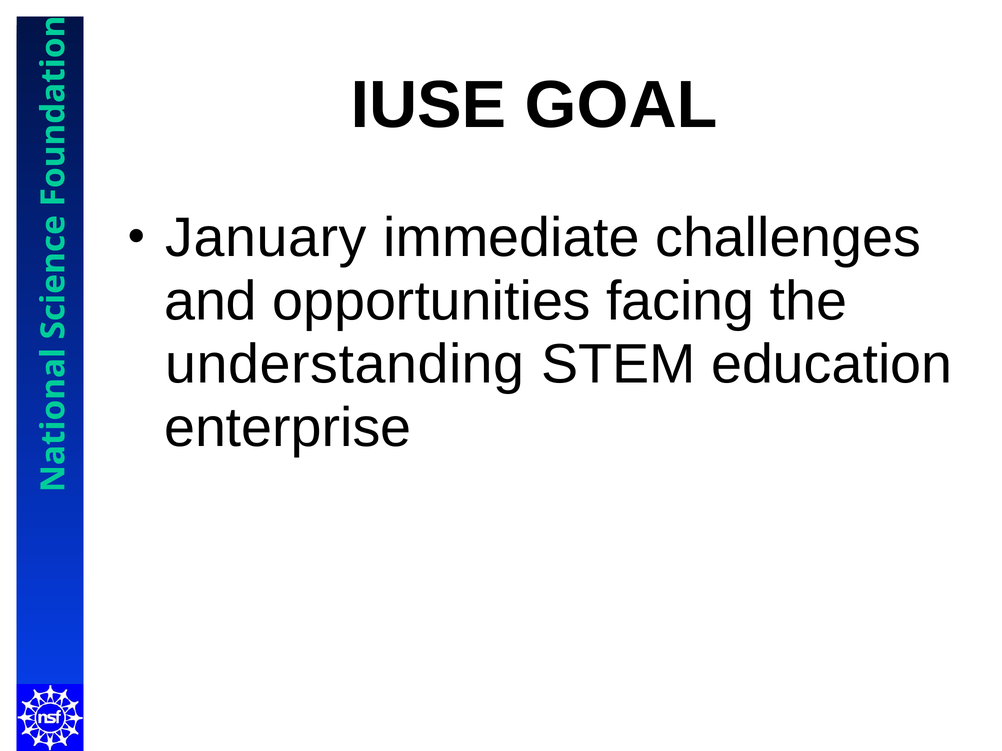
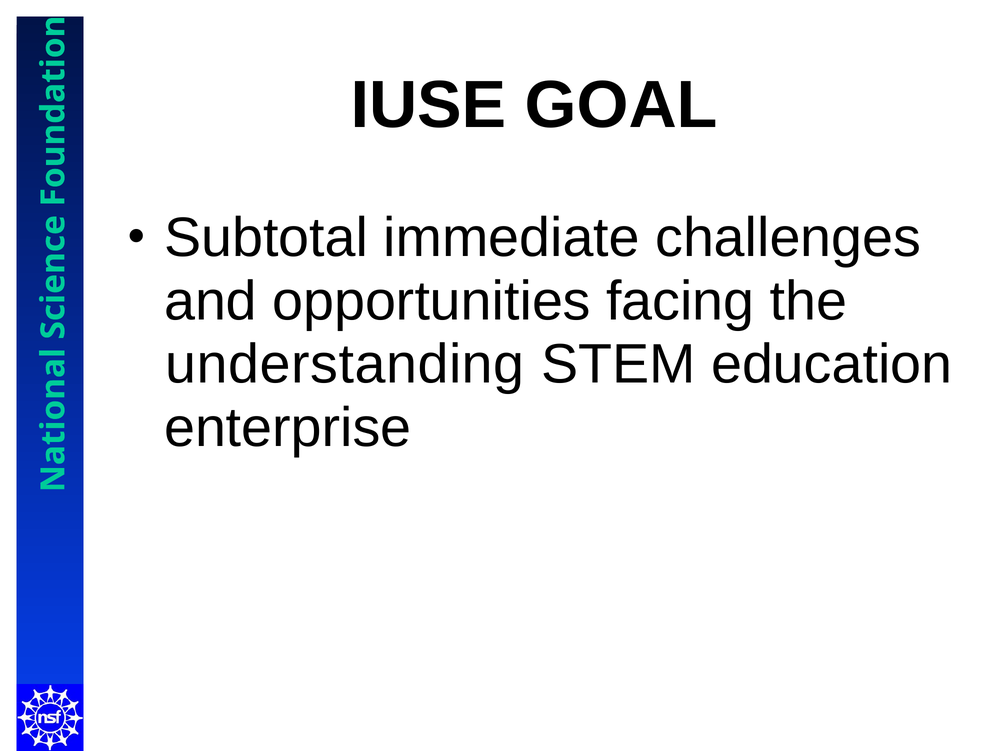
January: January -> Subtotal (266, 238)
